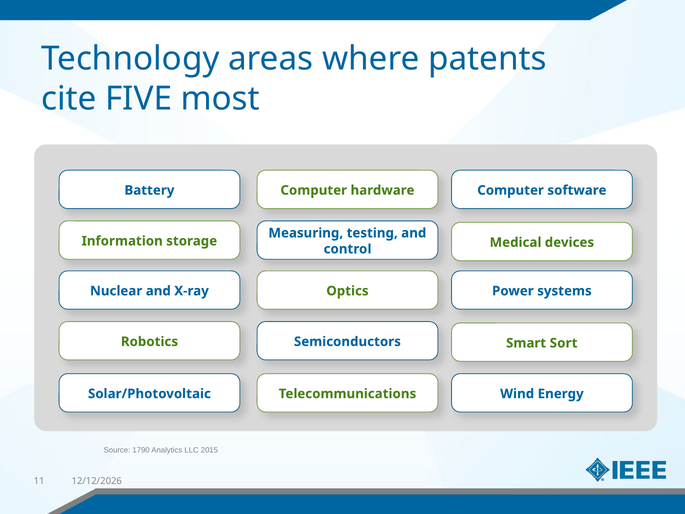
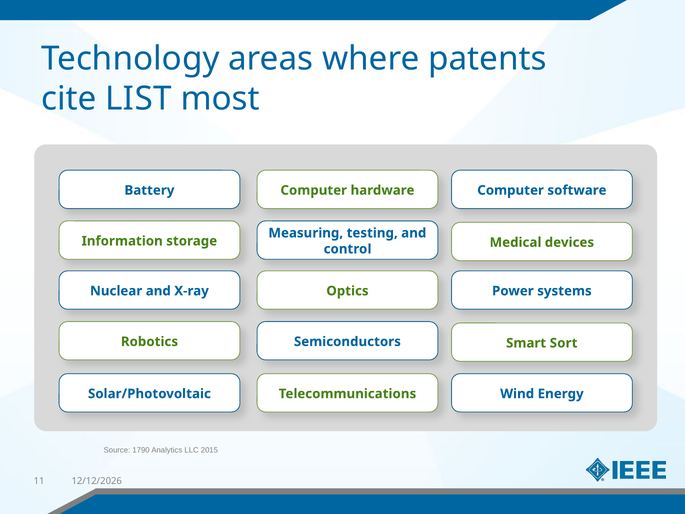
FIVE: FIVE -> LIST (138, 99)
